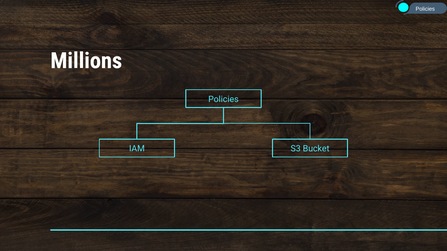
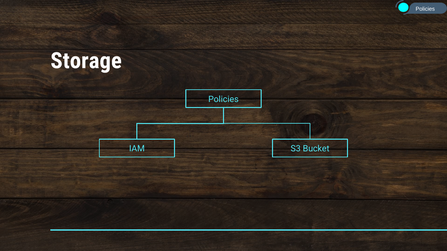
Millions: Millions -> Storage (86, 61)
